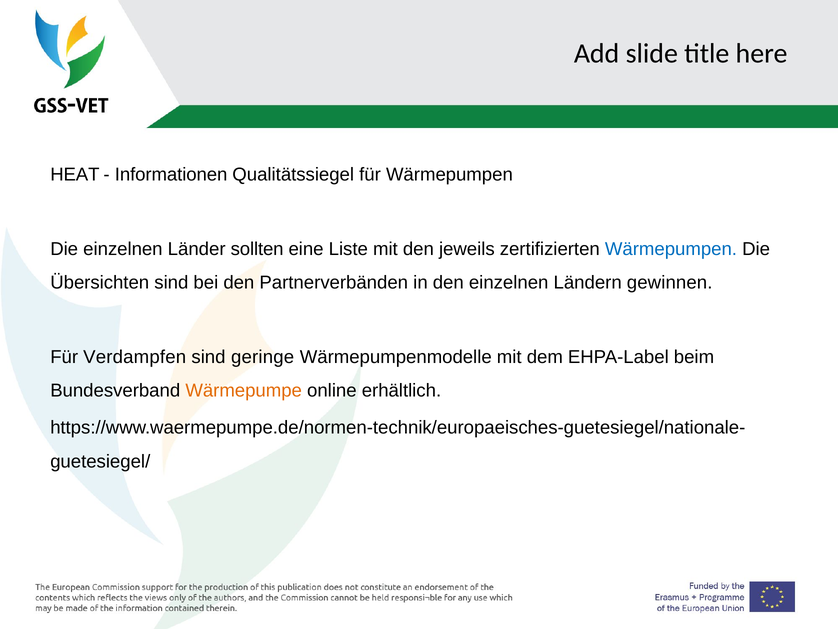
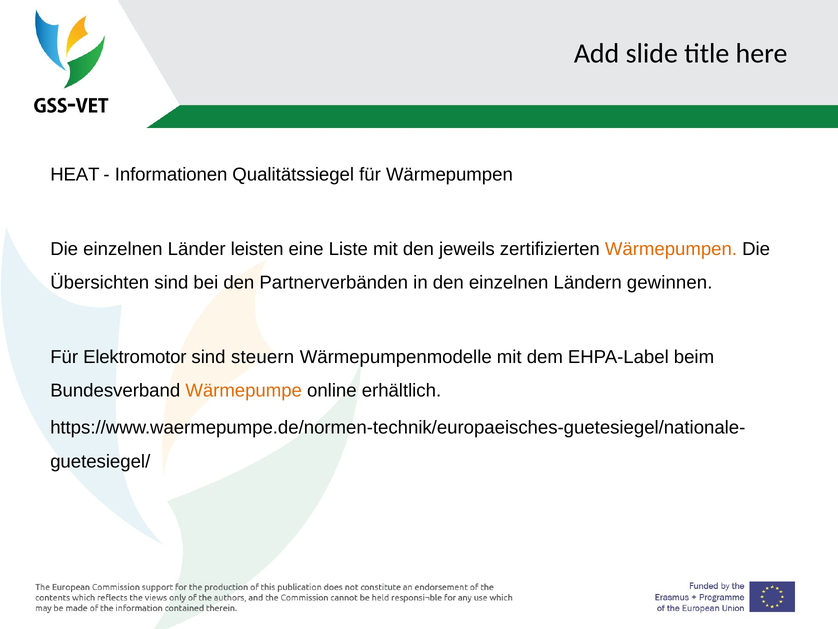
sollten: sollten -> leisten (257, 249)
Wärmepumpen colour: blue -> orange (671, 249)
Verdampfen: Verdampfen -> Elektromotor (135, 357)
geringe: geringe -> steuern (263, 357)
